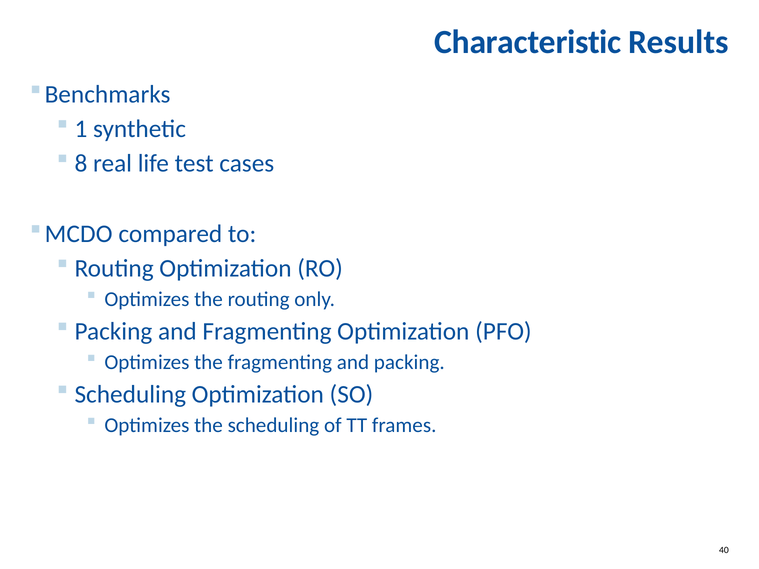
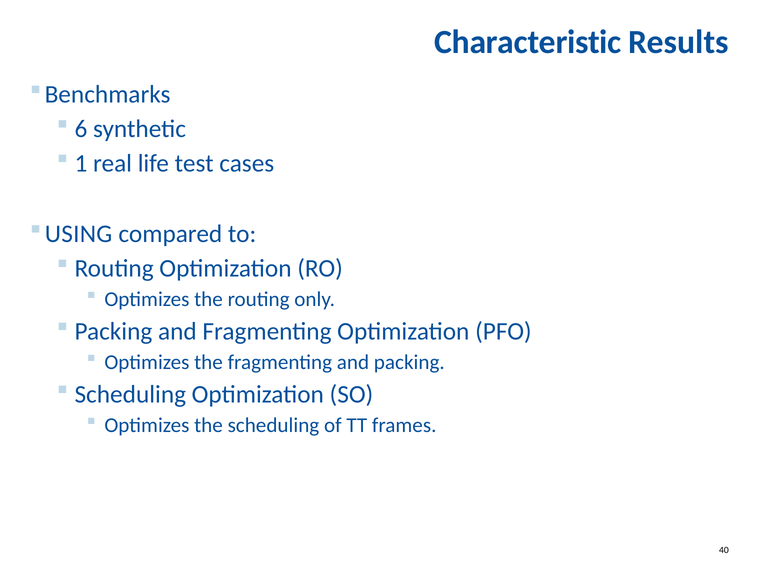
1: 1 -> 6 (81, 129)
8: 8 -> 1 (81, 164)
MCDO: MCDO -> USING (79, 234)
